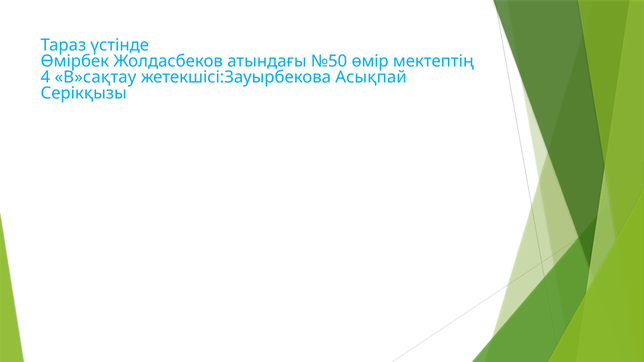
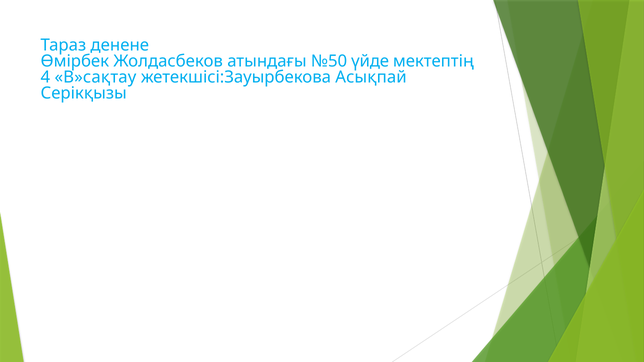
үстінде: үстінде -> денене (120, 45)
өмір: өмір -> үйде (370, 61)
